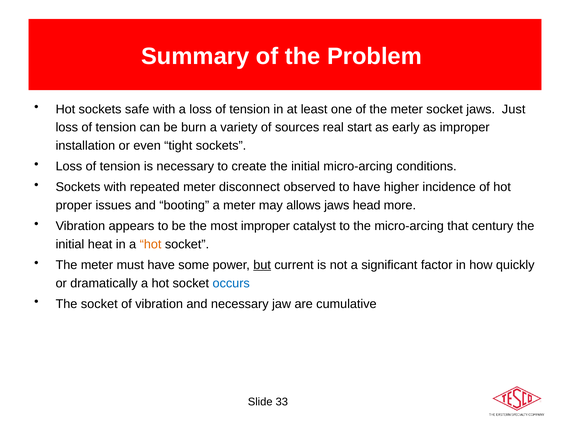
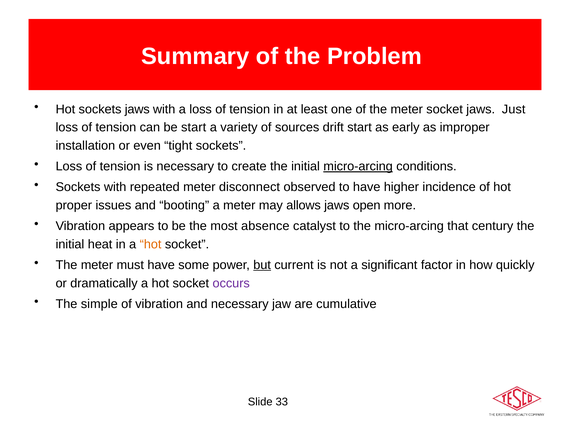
sockets safe: safe -> jaws (137, 109)
be burn: burn -> start (194, 128)
real: real -> drift (333, 128)
micro-arcing underline: none -> present (358, 167)
head: head -> open (367, 206)
most improper: improper -> absence (265, 226)
occurs colour: blue -> purple (231, 283)
The socket: socket -> simple (99, 304)
